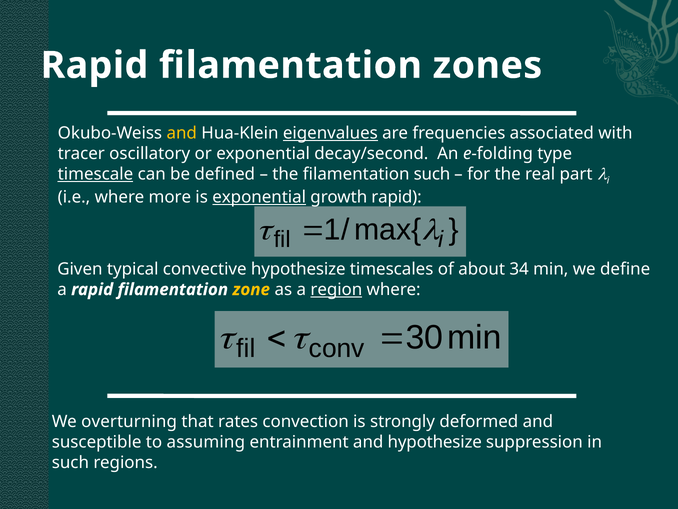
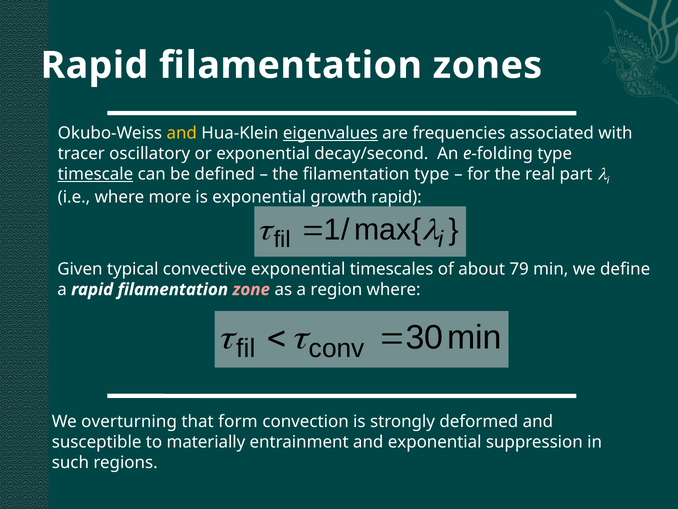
filamentation such: such -> type (432, 174)
exponential underline: present -> none (259, 197)
convective hypothesize: hypothesize -> exponential (298, 269)
34: 34 -> 79 (519, 269)
zone colour: yellow -> pink (251, 289)
region underline: present -> none (336, 289)
rates: rates -> form (238, 421)
assuming: assuming -> materially (206, 442)
and hypothesize: hypothesize -> exponential (435, 442)
